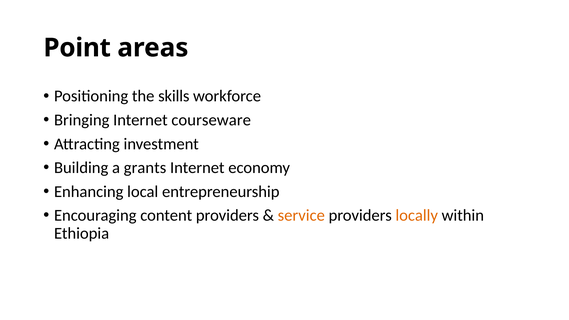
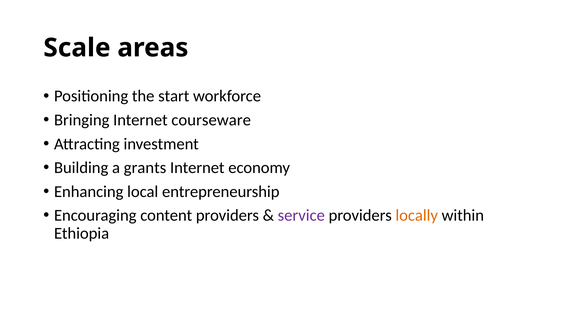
Point: Point -> Scale (77, 48)
skills: skills -> start (174, 96)
service colour: orange -> purple (301, 215)
